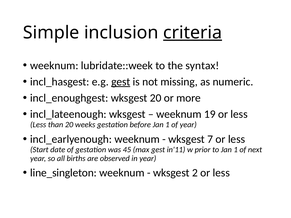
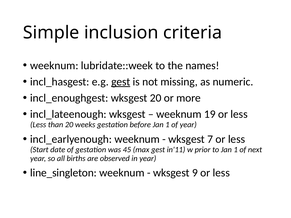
criteria underline: present -> none (193, 33)
syntax: syntax -> names (202, 66)
2: 2 -> 9 (195, 173)
